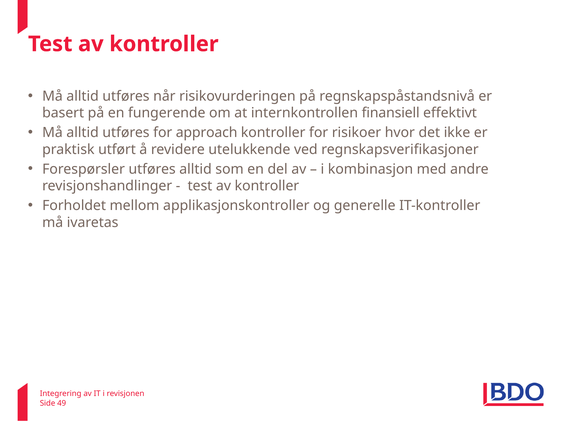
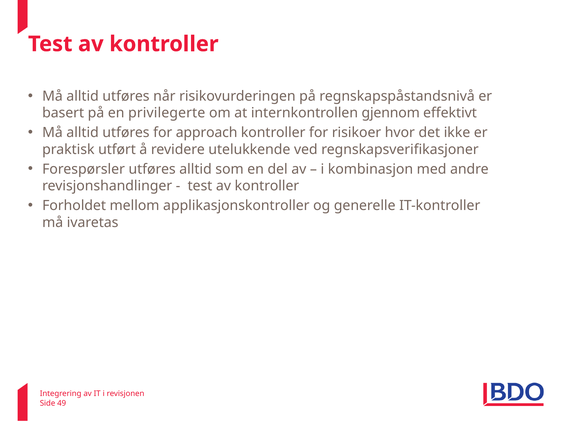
fungerende: fungerende -> privilegerte (167, 113)
finansiell: finansiell -> gjennom (391, 113)
